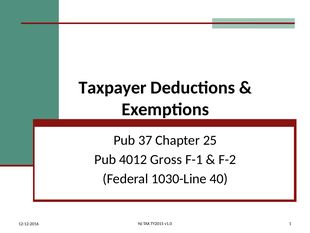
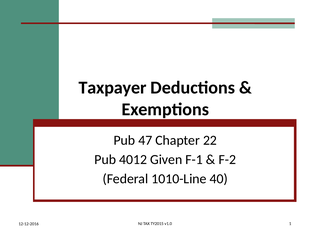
37: 37 -> 47 (145, 140)
25: 25 -> 22 (210, 140)
Gross: Gross -> Given (166, 159)
1030-Line: 1030-Line -> 1010-Line (179, 179)
